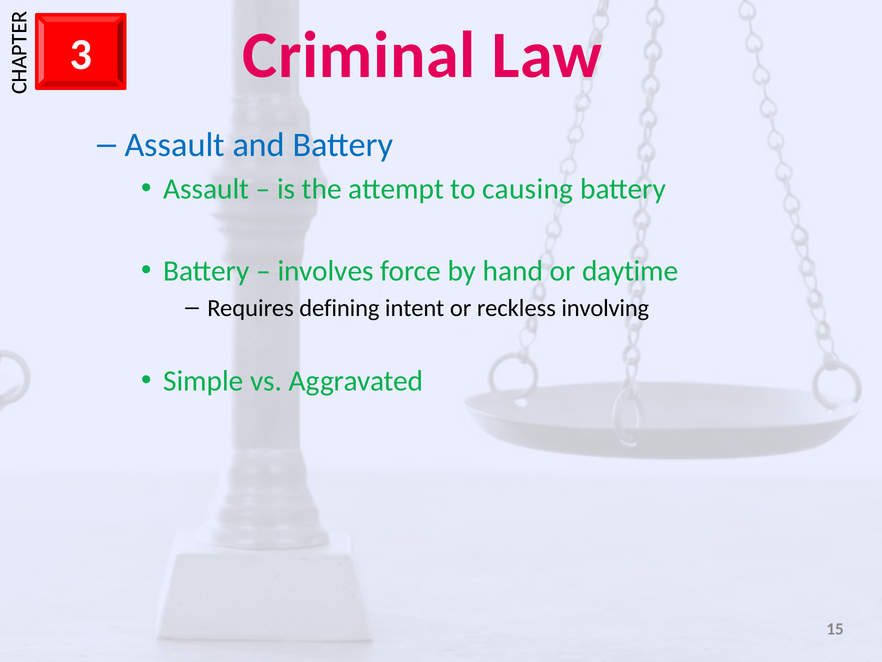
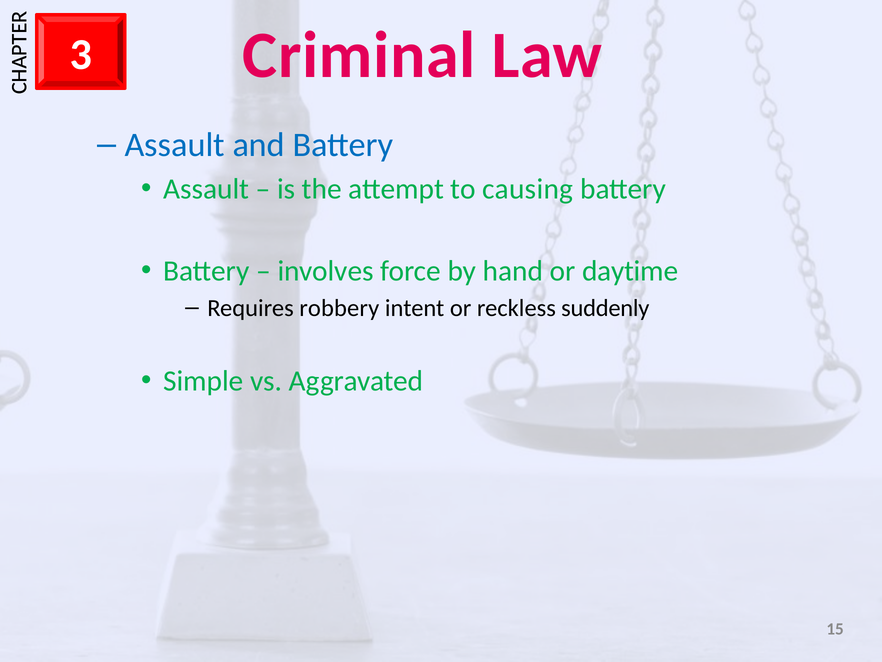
defining: defining -> robbery (339, 308)
involving: involving -> suddenly (605, 308)
